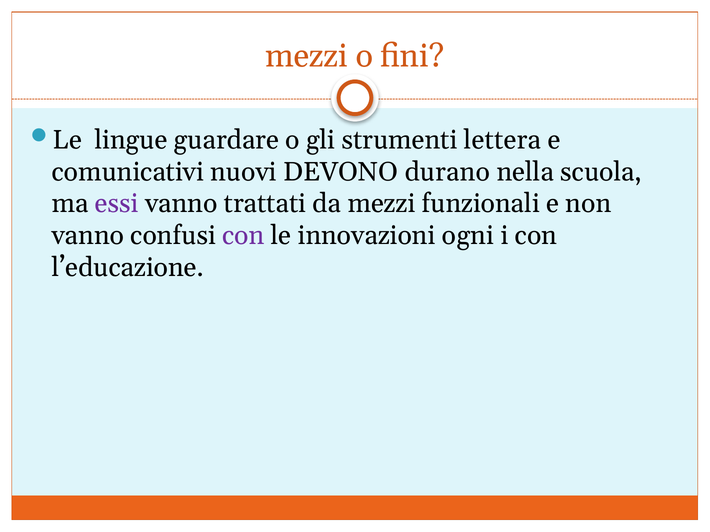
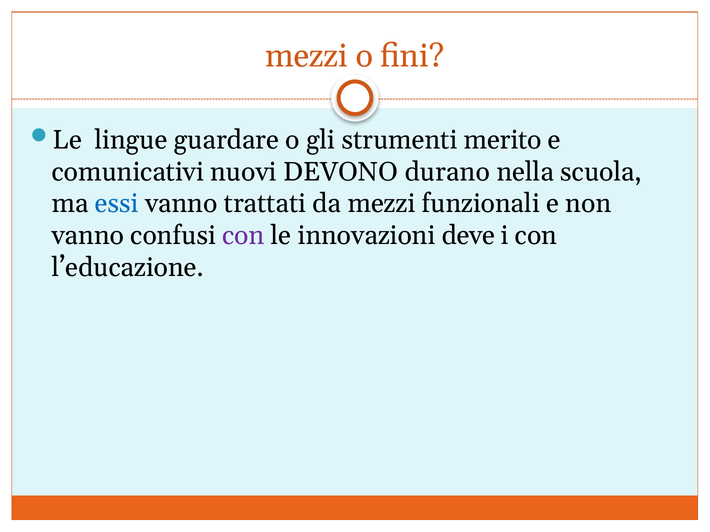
lettera: lettera -> merito (503, 140)
essi colour: purple -> blue (117, 204)
ogni: ogni -> deve (468, 236)
